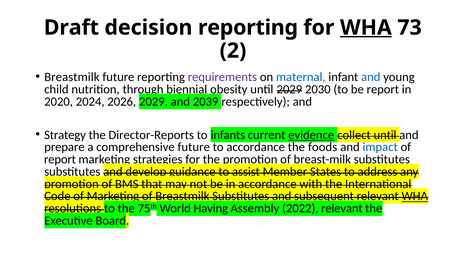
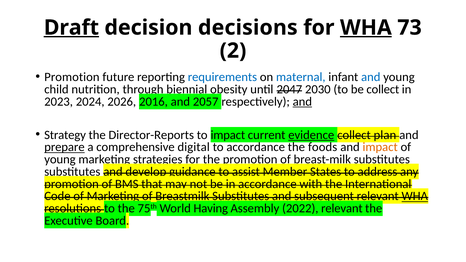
Draft underline: none -> present (71, 28)
decision reporting: reporting -> decisions (248, 28)
Breastmilk: Breastmilk -> Promotion (72, 77)
requirements colour: purple -> blue (222, 77)
until 2029: 2029 -> 2047 (289, 89)
be report: report -> collect (383, 89)
2020: 2020 -> 2023 (59, 102)
2026 2029: 2029 -> 2016 (153, 102)
2039: 2039 -> 2057 (206, 102)
and underline: none -> present (302, 102)
to infants: infants -> impact (228, 135)
collect until: until -> plan (385, 135)
prepare underline: none -> present (64, 147)
comprehensive future: future -> digital (194, 147)
impact colour: blue -> orange (380, 147)
report: report -> young (60, 159)
